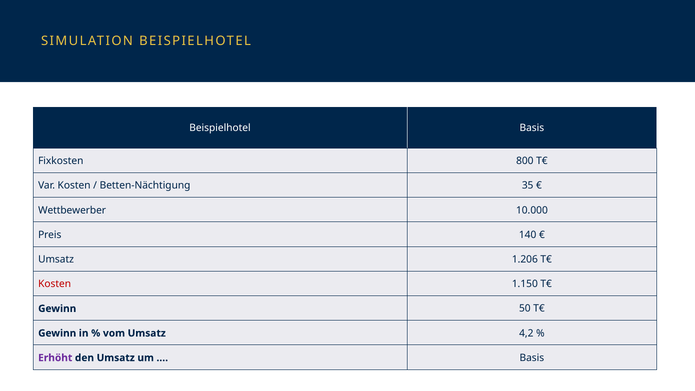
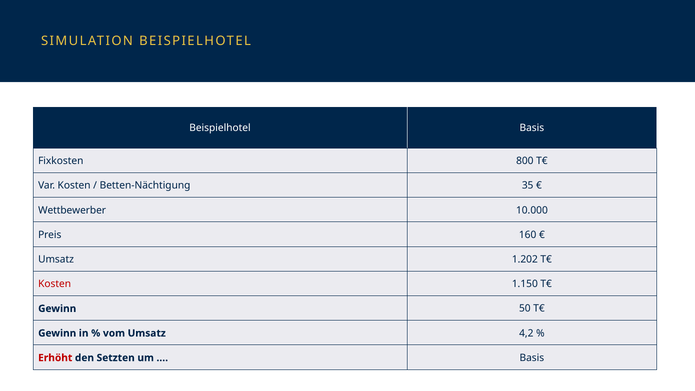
140: 140 -> 160 (528, 235)
1.206: 1.206 -> 1.202 (525, 259)
Erhöht colour: purple -> red (55, 358)
den Umsatz: Umsatz -> Setzten (116, 358)
